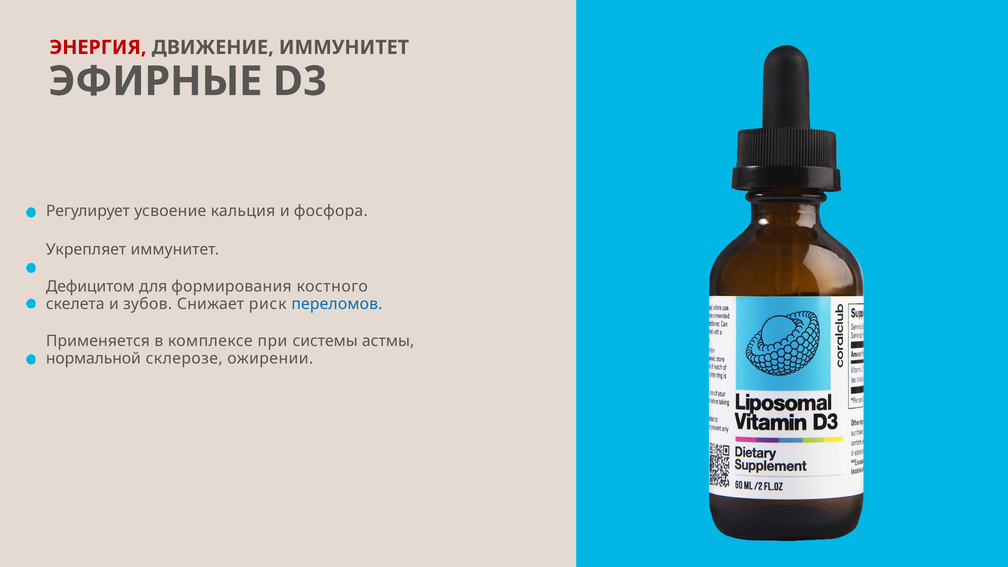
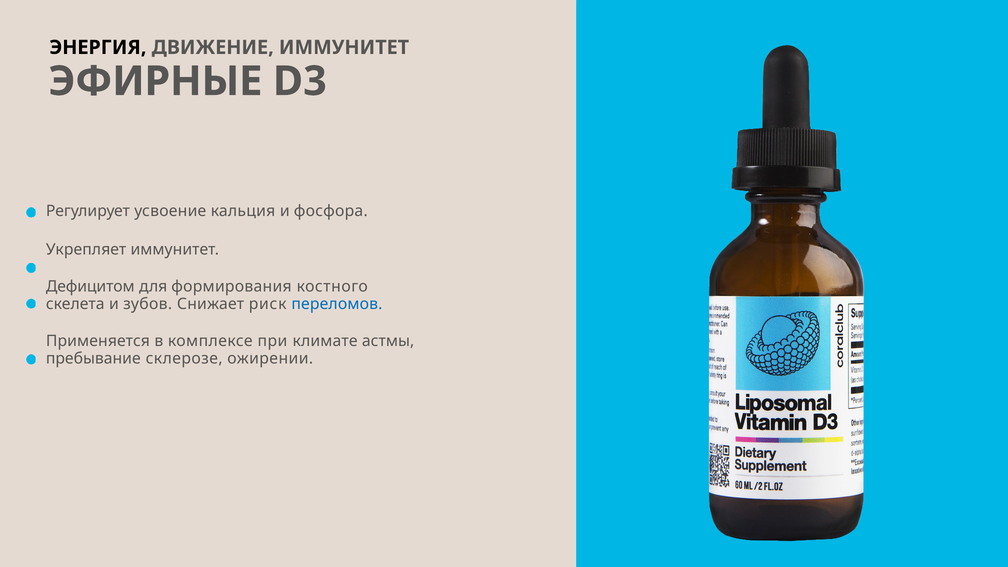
ЭНЕРГИЯ colour: red -> black (98, 47)
системы: системы -> климате (325, 341)
нормальной: нормальной -> пребывание (93, 359)
